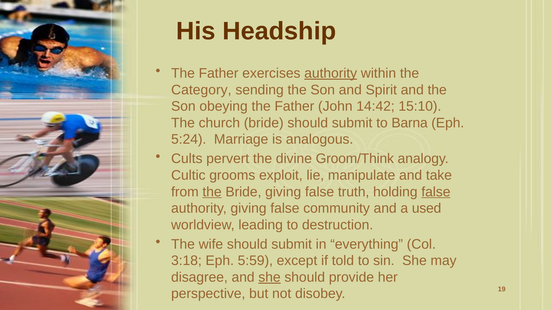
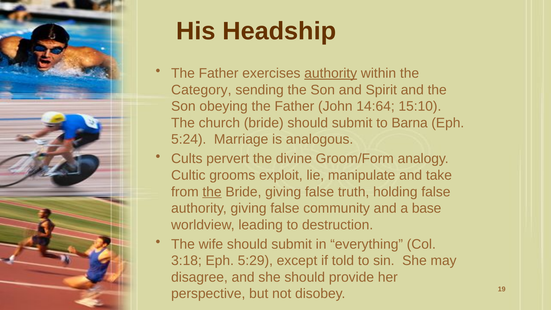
14:42: 14:42 -> 14:64 (376, 106)
Groom/Think: Groom/Think -> Groom/Form (355, 159)
false underline: present -> none (436, 192)
used: used -> base (427, 208)
5:59: 5:59 -> 5:29 (255, 261)
she underline: present -> none (269, 277)
